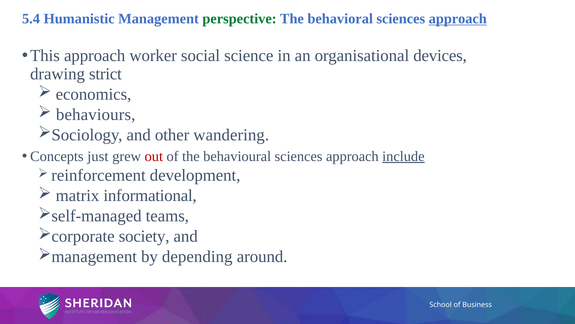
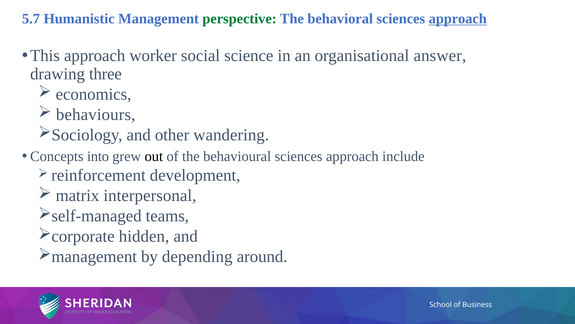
5.4: 5.4 -> 5.7 (31, 19)
devices: devices -> answer (440, 56)
strict: strict -> three (105, 74)
just: just -> into (98, 156)
out colour: red -> black (154, 156)
include underline: present -> none (403, 156)
informational: informational -> interpersonal (150, 195)
society: society -> hidden (144, 236)
